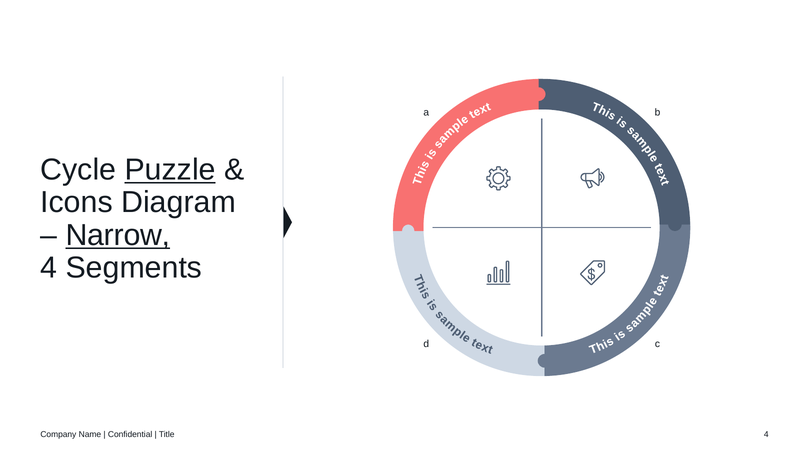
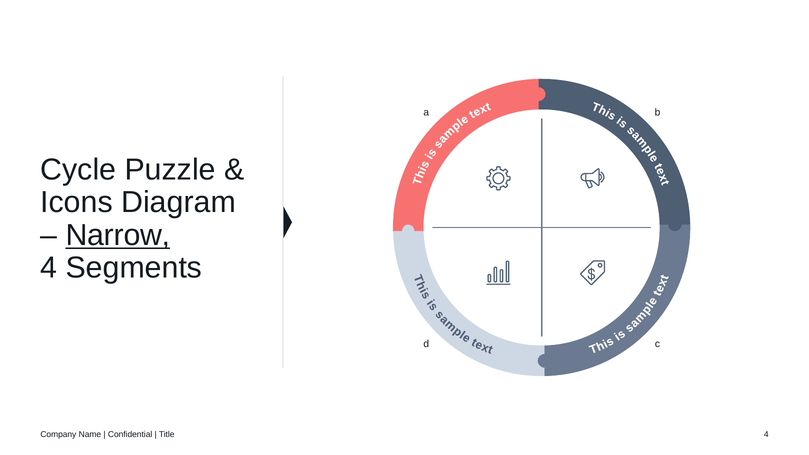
Puzzle underline: present -> none (170, 170)
